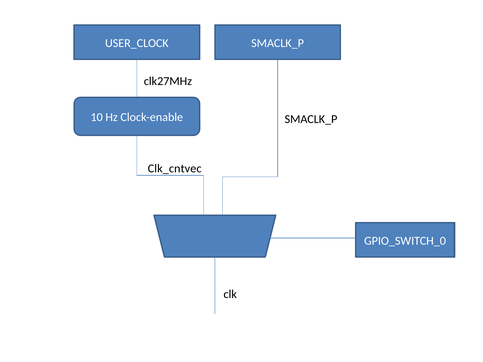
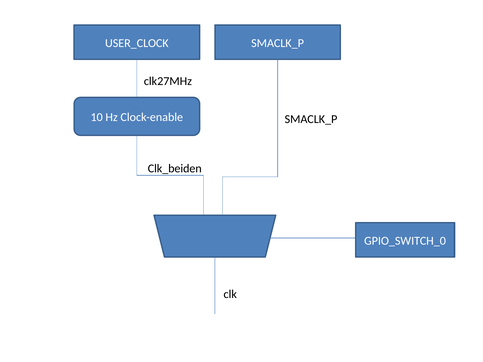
Clk_cntvec: Clk_cntvec -> Clk_beiden (175, 169)
